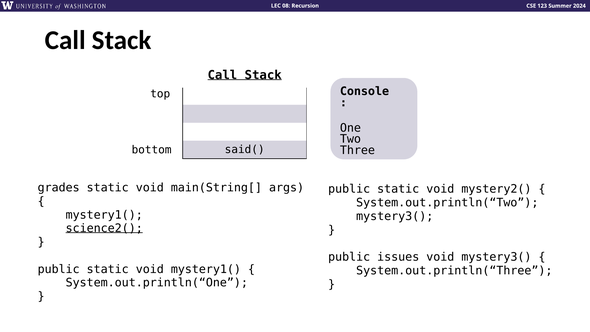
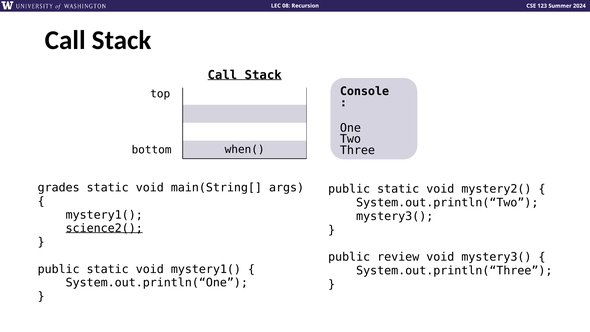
said(: said( -> when( (245, 149)
issues: issues -> review (398, 257)
